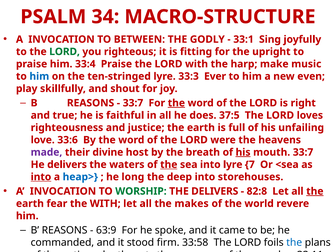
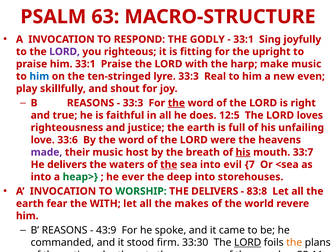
34: 34 -> 63 (105, 17)
BETWEEN: BETWEEN -> RESPOND (139, 39)
LORD colour: green -> purple (65, 52)
him 33:4: 33:4 -> 33:1 (85, 64)
Ever: Ever -> Real (215, 76)
33:7: 33:7 -> 33:3 (133, 103)
37:5: 37:5 -> 12:5 (229, 115)
their divine: divine -> music (108, 152)
into lyre: lyre -> evil (233, 165)
into underline: present -> none (41, 177)
heap> colour: blue -> green (80, 177)
long: long -> ever (133, 177)
82:8: 82:8 -> 83:8 (257, 191)
the underline: present -> none (315, 191)
63:9: 63:9 -> 43:9 (106, 230)
33:58: 33:58 -> 33:30 (195, 243)
LORD underline: none -> present (248, 243)
the colour: blue -> orange (294, 243)
